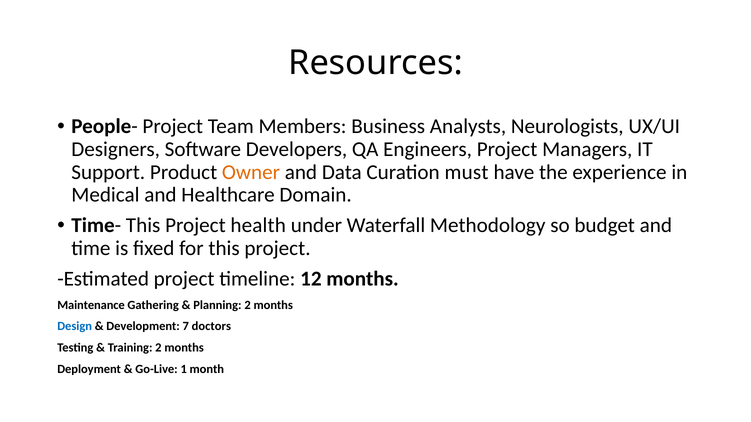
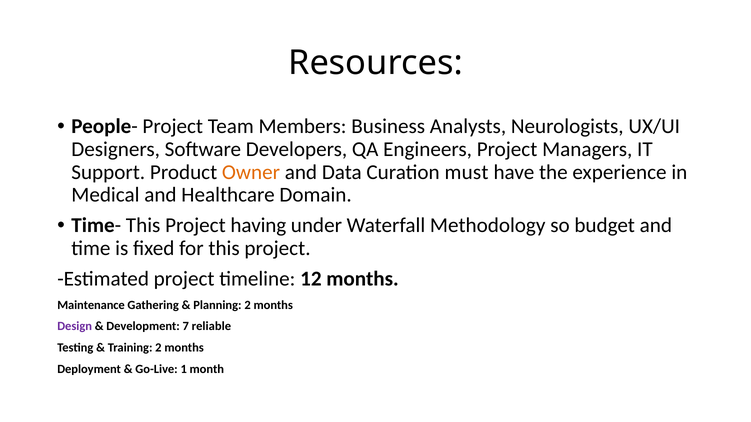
health: health -> having (258, 226)
Design colour: blue -> purple (75, 327)
doctors: doctors -> reliable (211, 327)
